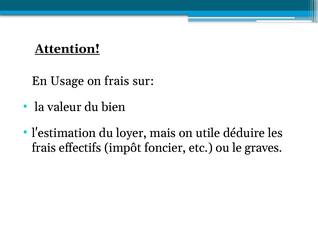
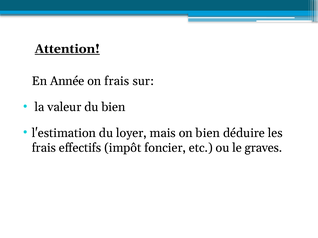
Usage: Usage -> Année (67, 81)
on utile: utile -> bien (208, 133)
